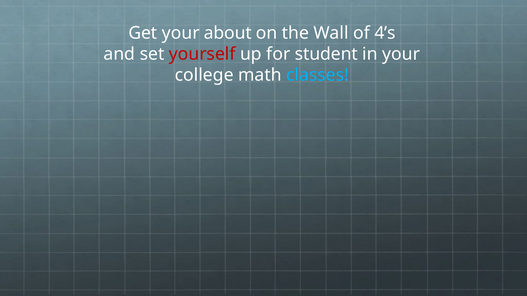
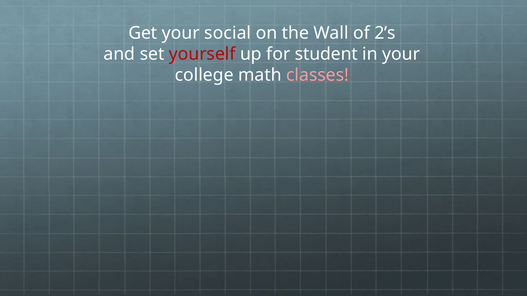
about: about -> social (228, 33)
4’s: 4’s -> 2’s (385, 33)
classes colour: light blue -> pink (318, 75)
